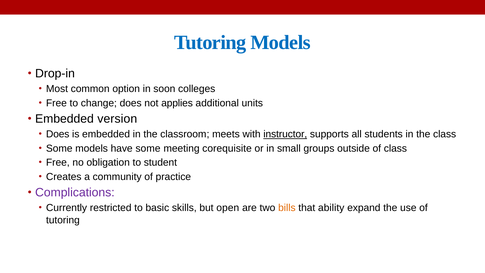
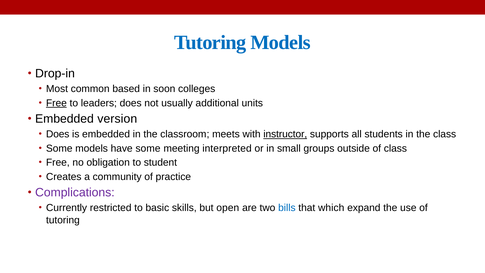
option: option -> based (126, 89)
Free underline: none -> present (56, 103)
change: change -> leaders (99, 103)
applies: applies -> usually (177, 103)
corequisite: corequisite -> interpreted (227, 148)
bills colour: orange -> blue (287, 208)
ability: ability -> which (331, 208)
